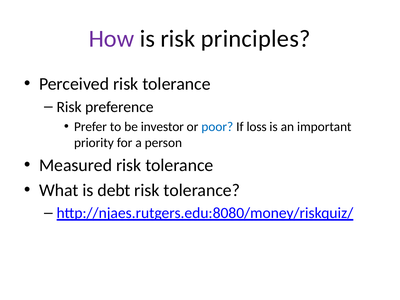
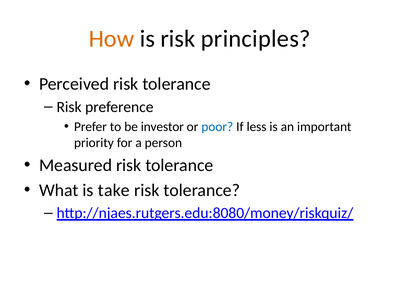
How colour: purple -> orange (111, 39)
loss: loss -> less (257, 127)
debt: debt -> take (114, 190)
